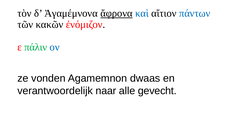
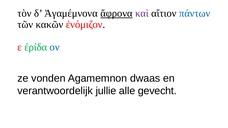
καὶ colour: blue -> purple (142, 13)
πάλιν: πάλιν -> ἐρίδα (36, 47)
naar: naar -> jullie (106, 91)
